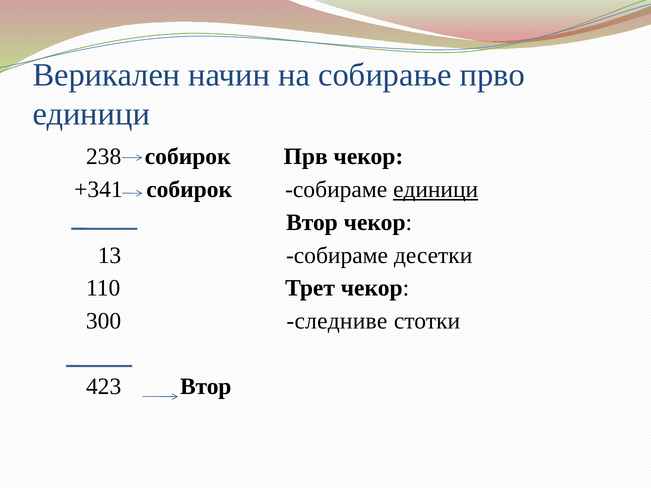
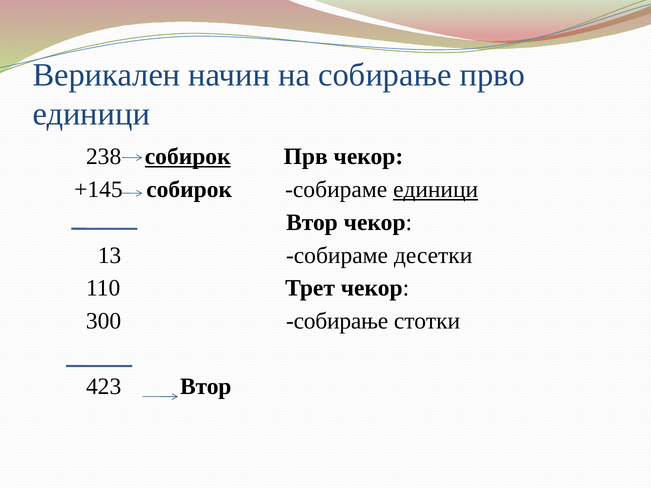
собирок underline: none -> present (188, 157)
+341: +341 -> +145 (98, 190)
300 следниве: следниве -> собирање (337, 321)
